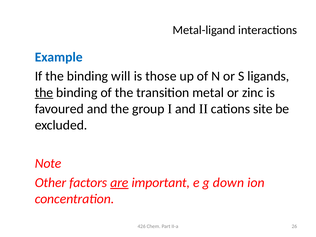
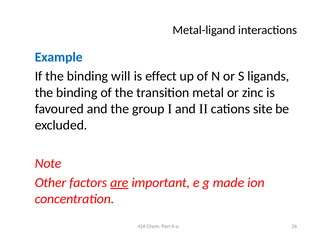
those: those -> effect (161, 76)
the underline: present -> none (44, 93)
down: down -> made (229, 183)
